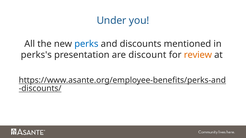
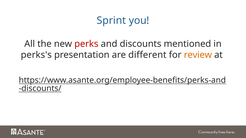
Under: Under -> Sprint (111, 21)
perks colour: blue -> red (86, 44)
discount: discount -> different (147, 55)
